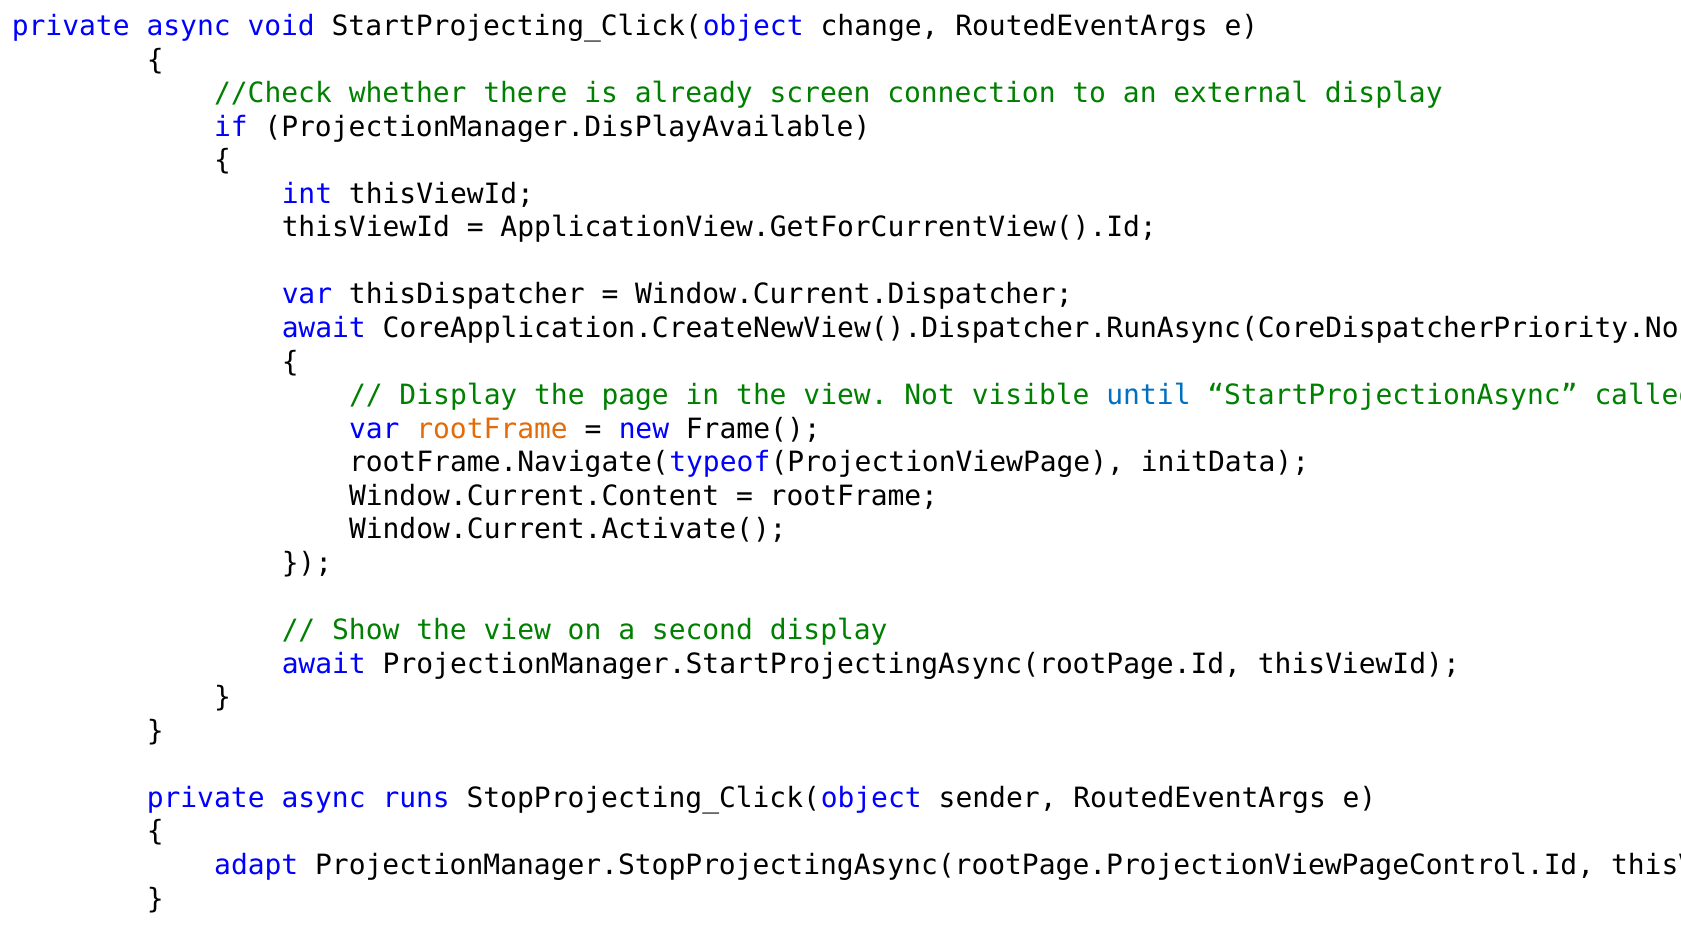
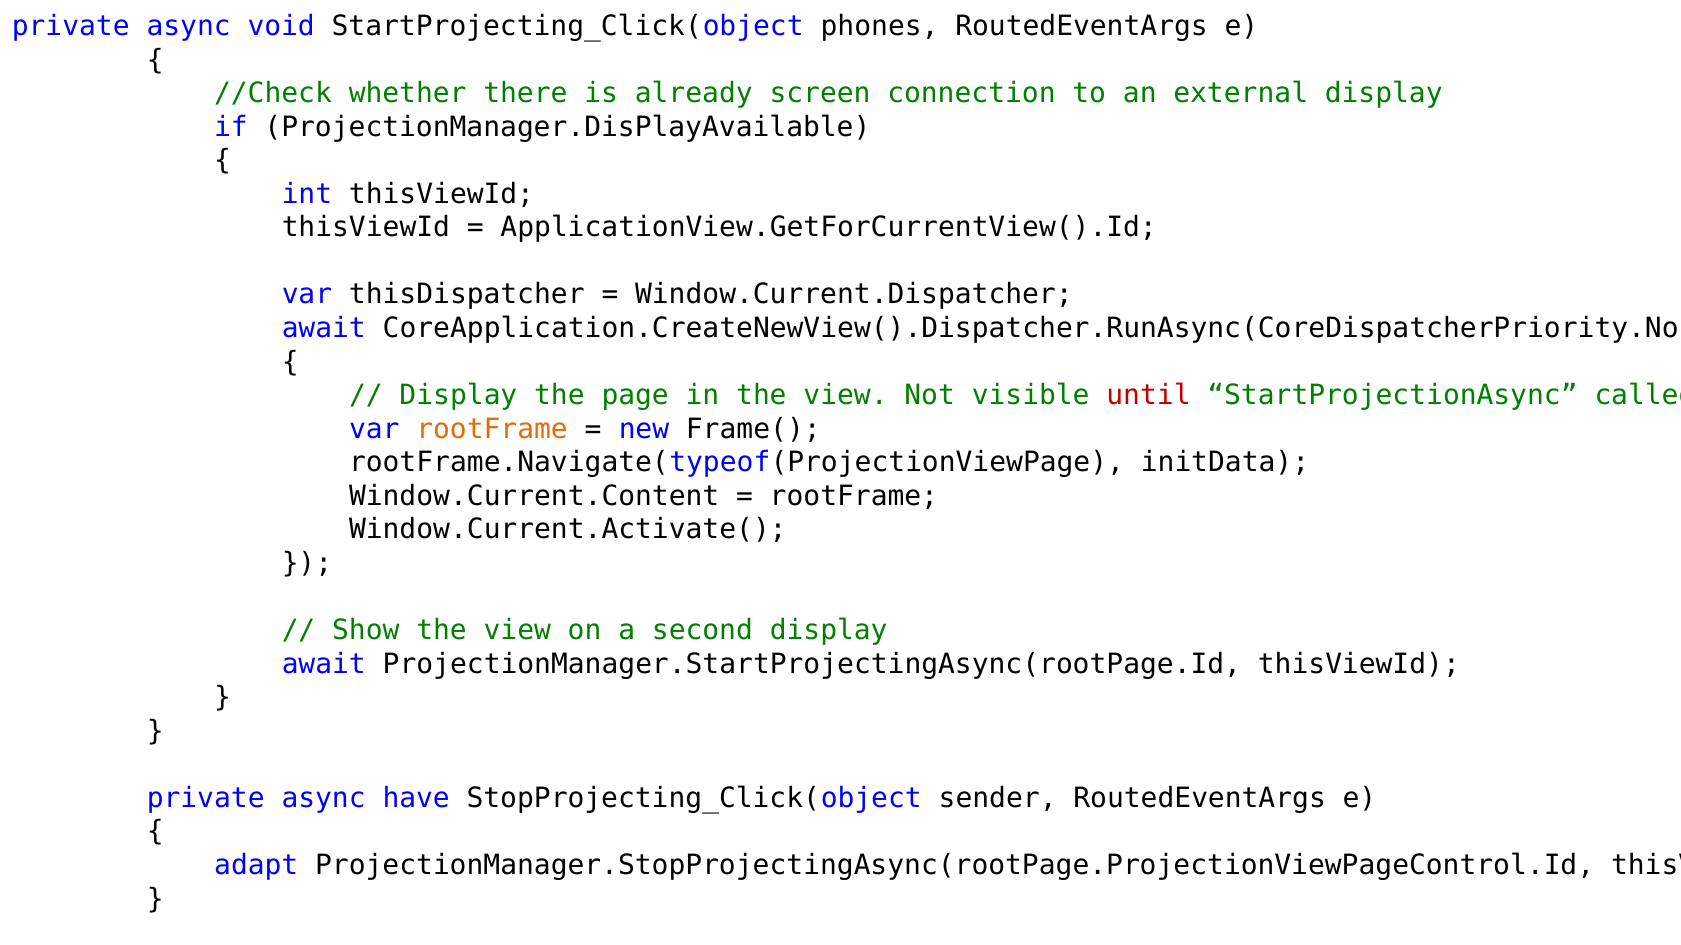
change: change -> phones (880, 26)
until colour: blue -> red (1148, 396)
runs: runs -> have (416, 799)
